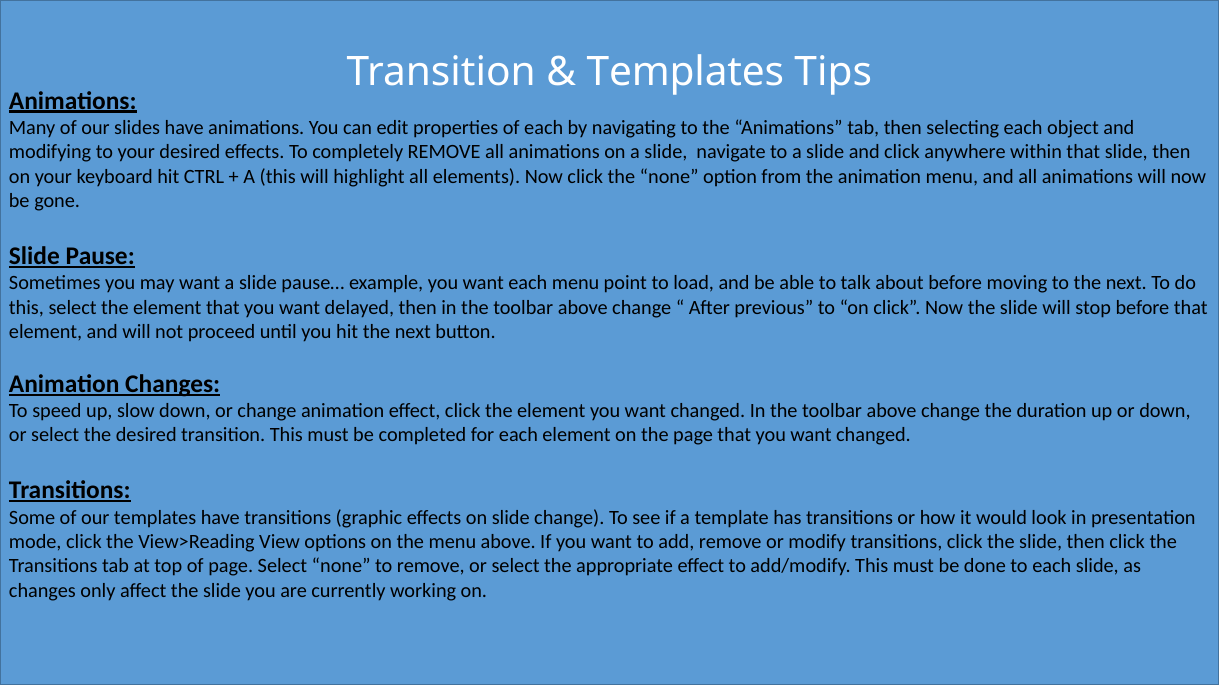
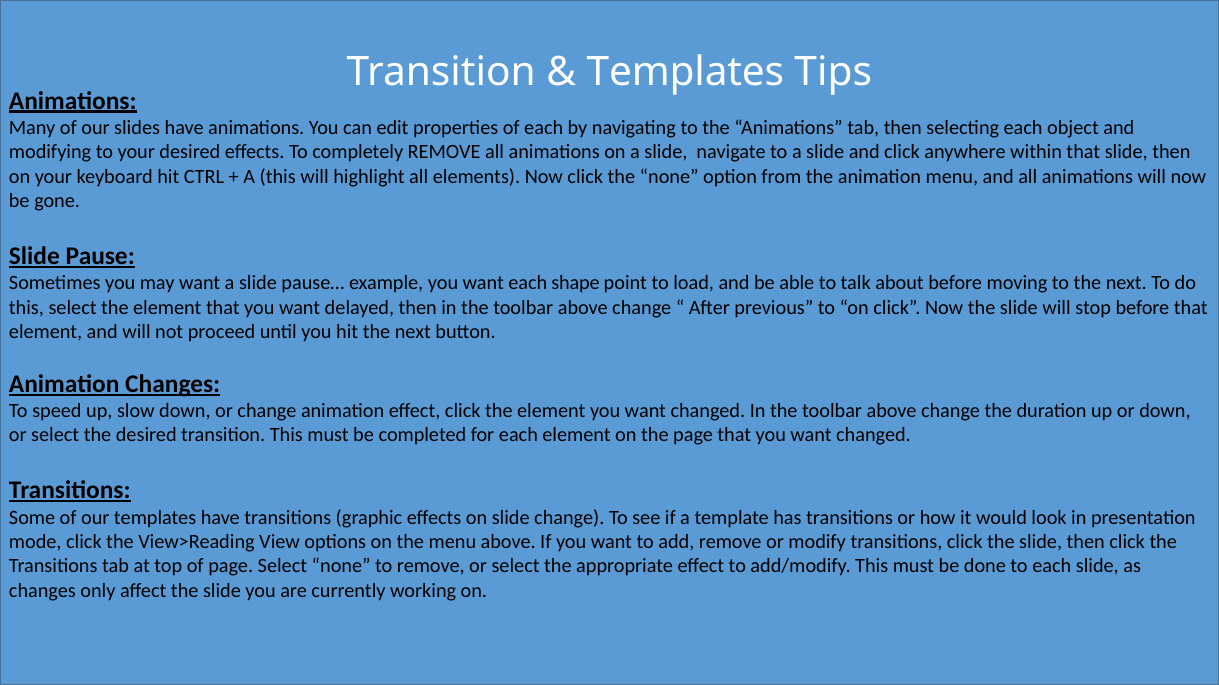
each menu: menu -> shape (576, 283)
